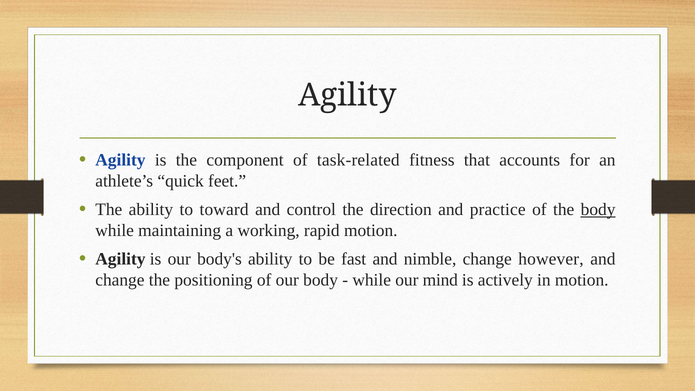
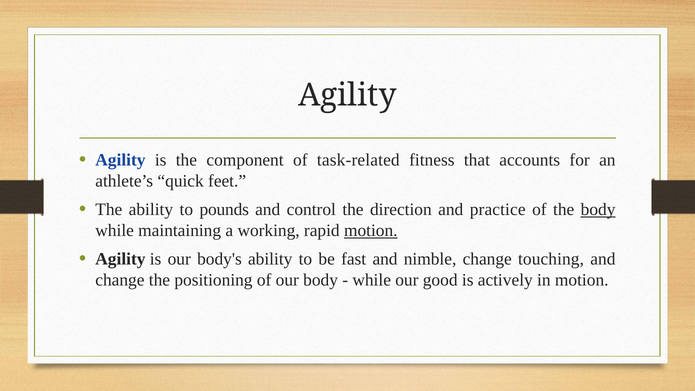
toward: toward -> pounds (224, 210)
motion underline: none -> present (371, 230)
however: however -> touching (551, 259)
mind: mind -> good (440, 280)
